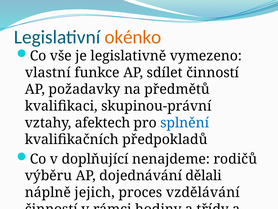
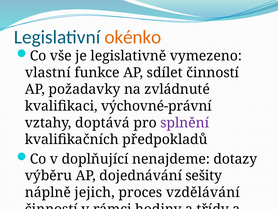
předmětů: předmětů -> zvládnuté (177, 89)
skupinou-právní: skupinou-právní -> výchovné-právní (156, 106)
afektech: afektech -> doptává (102, 123)
splnění colour: blue -> purple (185, 123)
rodičů: rodičů -> dotazy (235, 159)
dělali: dělali -> sešity (204, 175)
